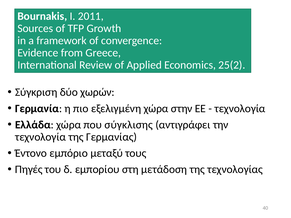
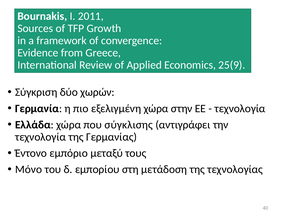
25(2: 25(2 -> 25(9 (232, 65)
Πηγές: Πηγές -> Μόνο (29, 170)
